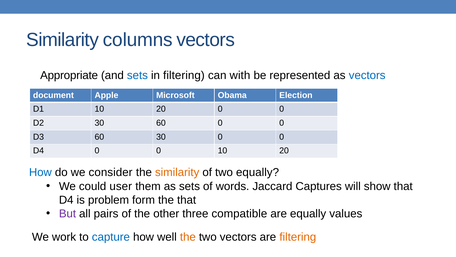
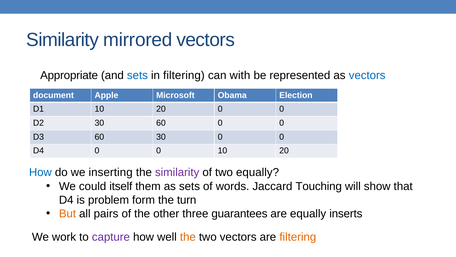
columns: columns -> mirrored (138, 40)
consider: consider -> inserting (111, 172)
similarity colour: orange -> purple (177, 172)
user: user -> itself (121, 186)
Captures: Captures -> Touching (319, 186)
the that: that -> turn (187, 200)
But colour: purple -> orange (67, 213)
compatible: compatible -> guarantees (239, 213)
values: values -> inserts (346, 213)
capture colour: blue -> purple (111, 236)
